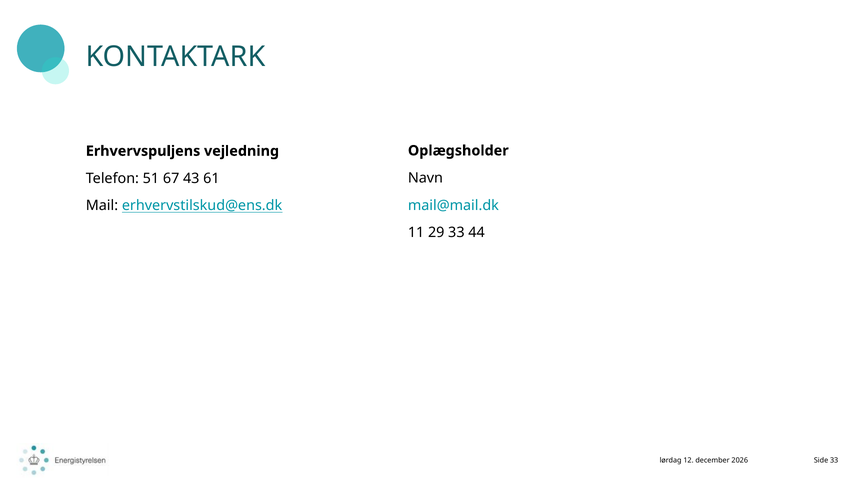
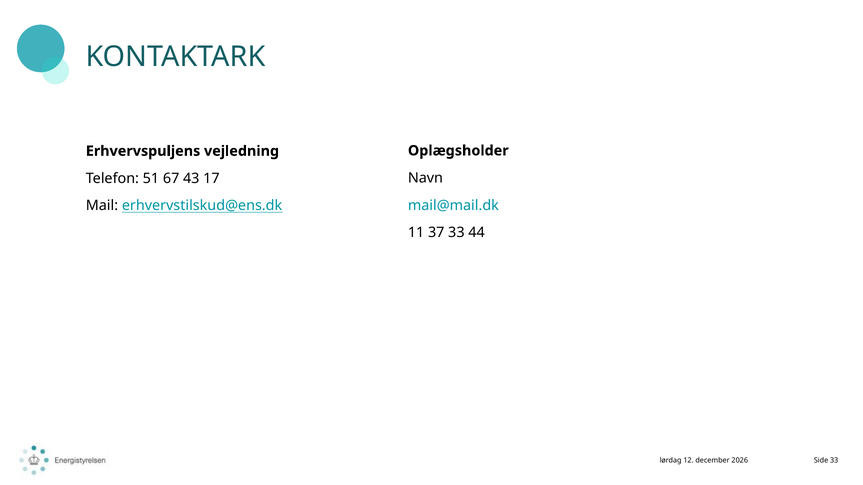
61: 61 -> 17 (211, 179)
29: 29 -> 37 (436, 233)
